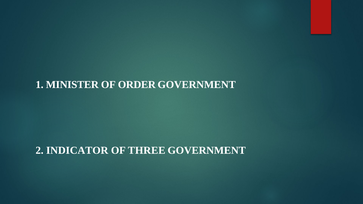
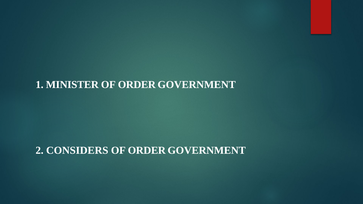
INDICATOR: INDICATOR -> CONSIDERS (77, 151)
THREE: THREE -> ORDER (147, 151)
